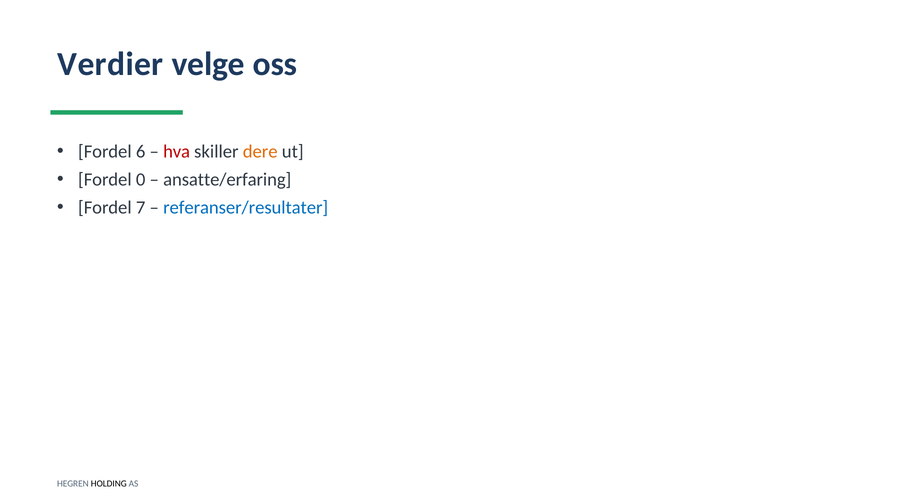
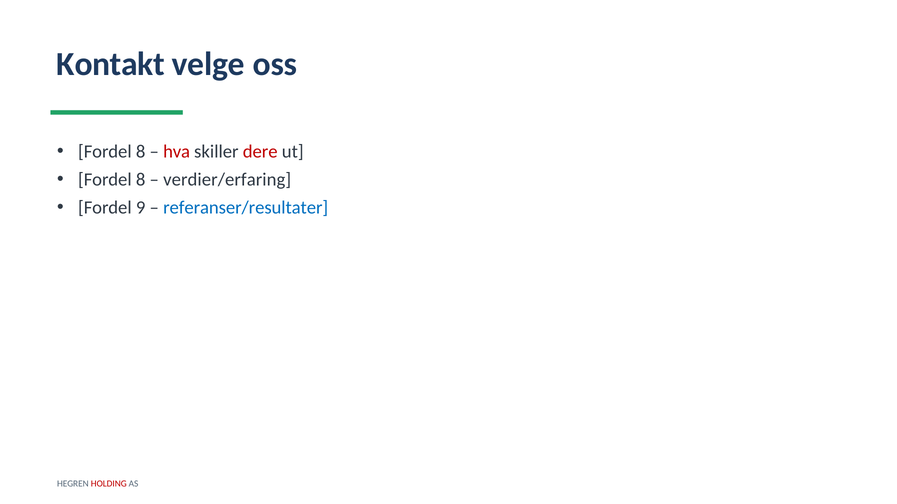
Verdier: Verdier -> Kontakt (111, 64)
6: 6 -> 8 (141, 152)
dere colour: orange -> red (260, 152)
0: 0 -> 8 (141, 180)
ansatte/erfaring: ansatte/erfaring -> verdier/erfaring (227, 180)
7: 7 -> 9 (141, 208)
HOLDING colour: black -> red (109, 484)
